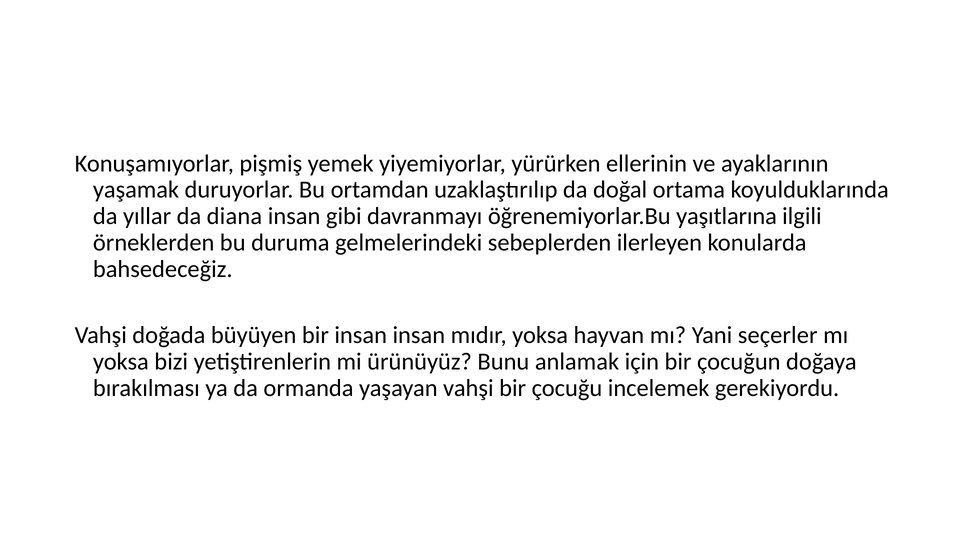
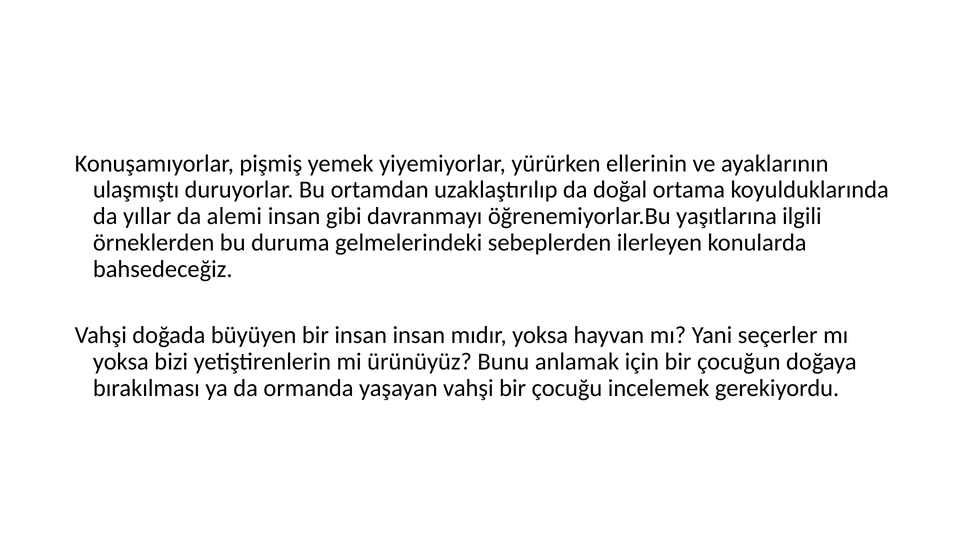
yaşamak: yaşamak -> ulaşmıştı (136, 190)
diana: diana -> alemi (234, 216)
